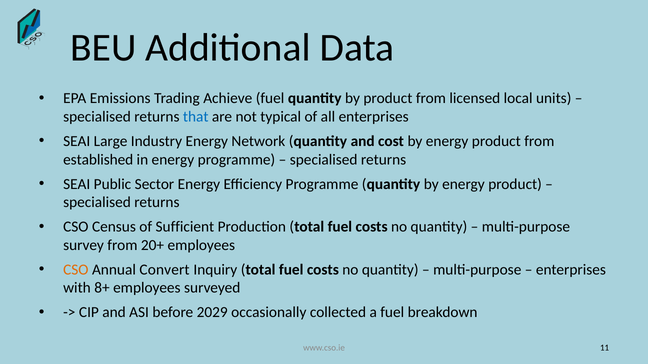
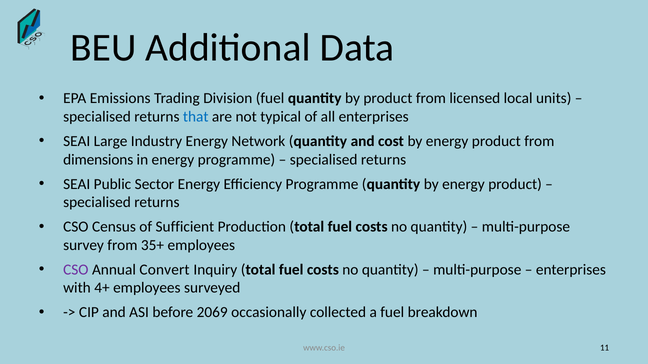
Achieve: Achieve -> Division (228, 99)
established: established -> dimensions (98, 160)
20+: 20+ -> 35+ (153, 246)
CSO colour: orange -> purple (76, 270)
8+: 8+ -> 4+ (102, 288)
2029: 2029 -> 2069 (212, 313)
